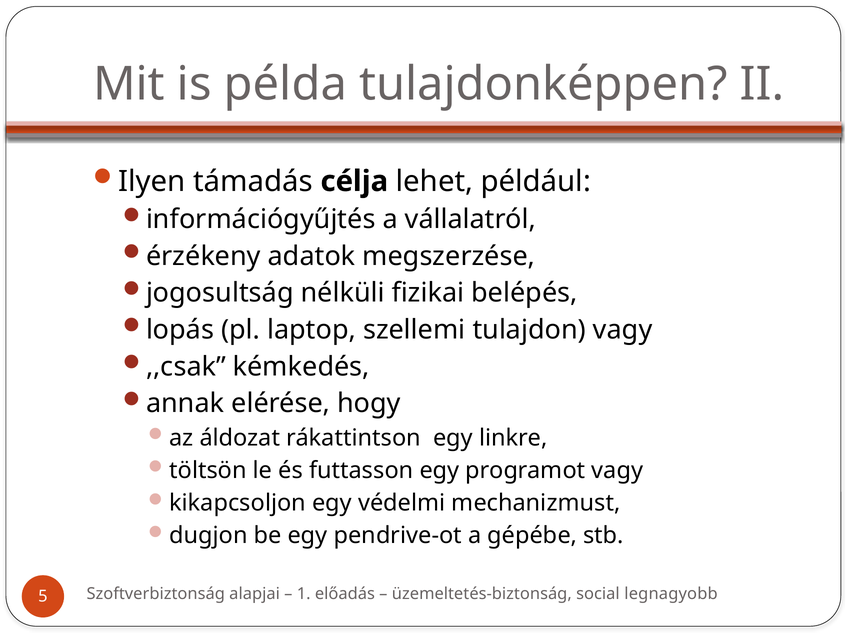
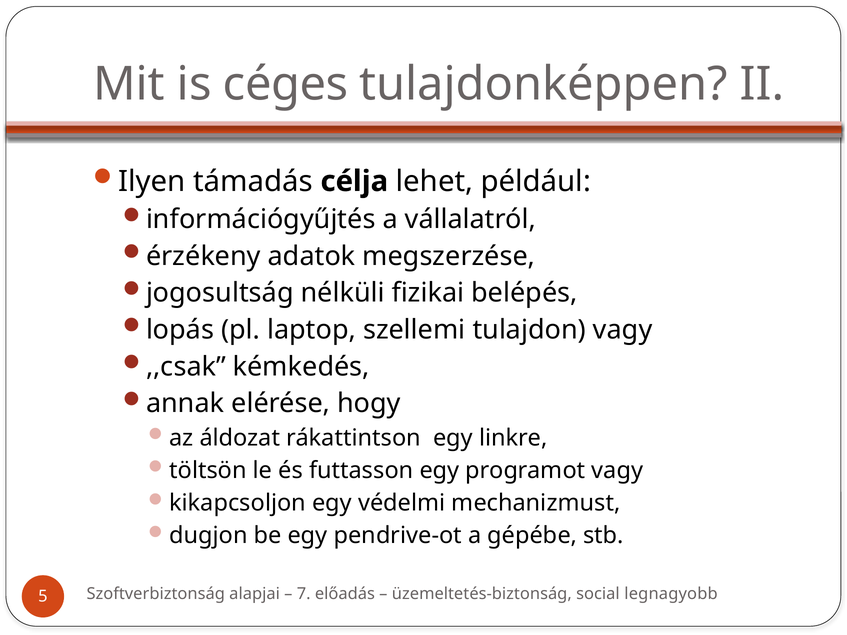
példa: példa -> céges (286, 84)
1: 1 -> 7 (304, 594)
